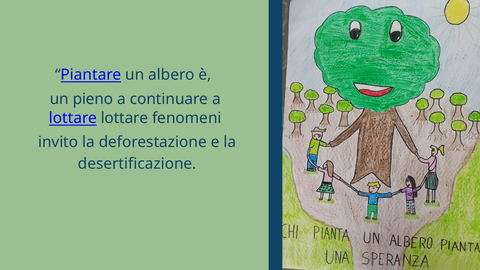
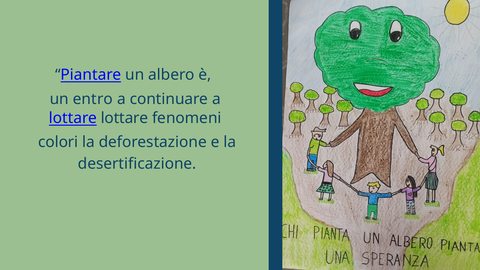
pieno: pieno -> entro (93, 99)
invito: invito -> colori (58, 142)
